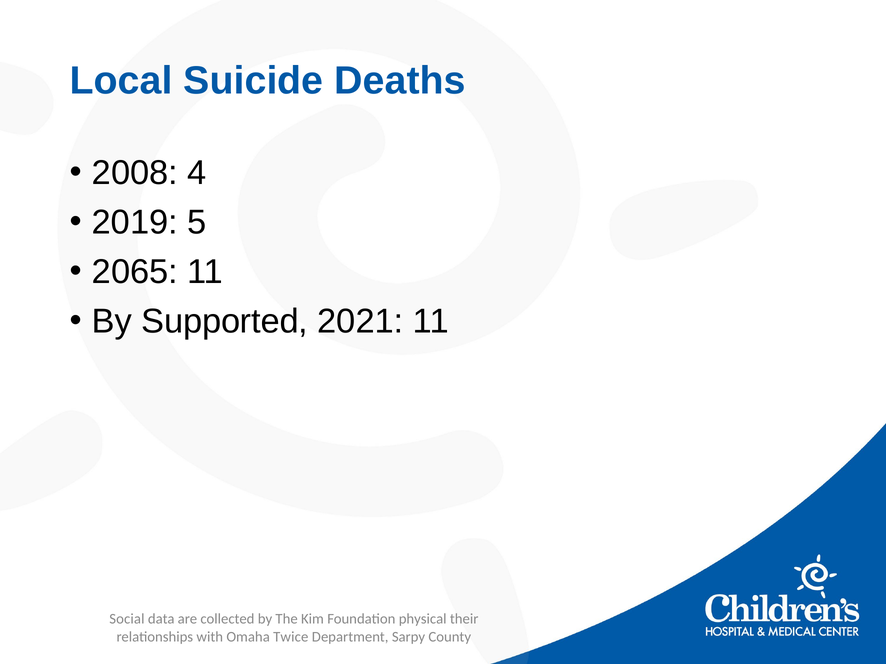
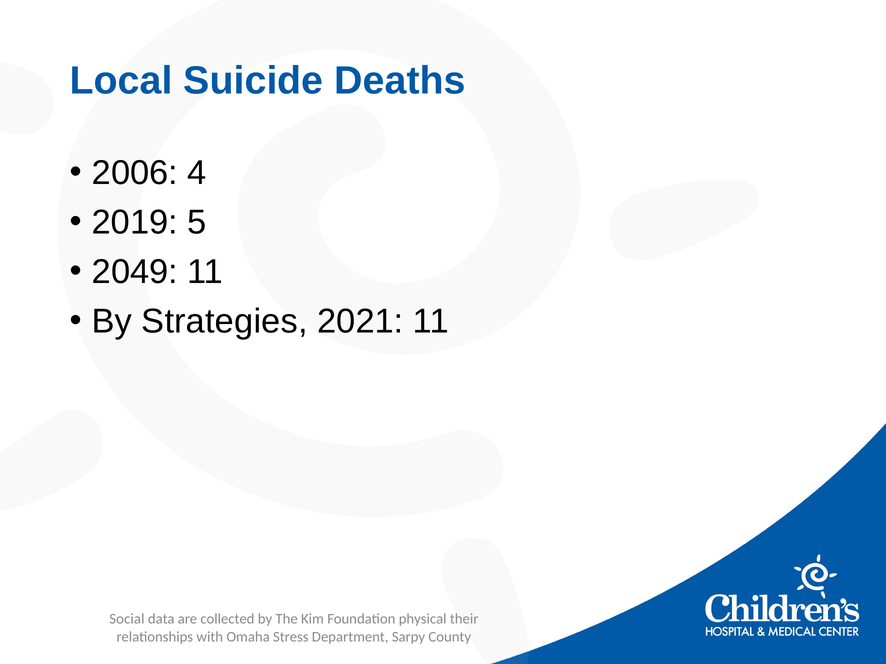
2008: 2008 -> 2006 (135, 173)
2065: 2065 -> 2049 (135, 272)
Supported: Supported -> Strategies (225, 322)
Twice: Twice -> Stress (291, 637)
